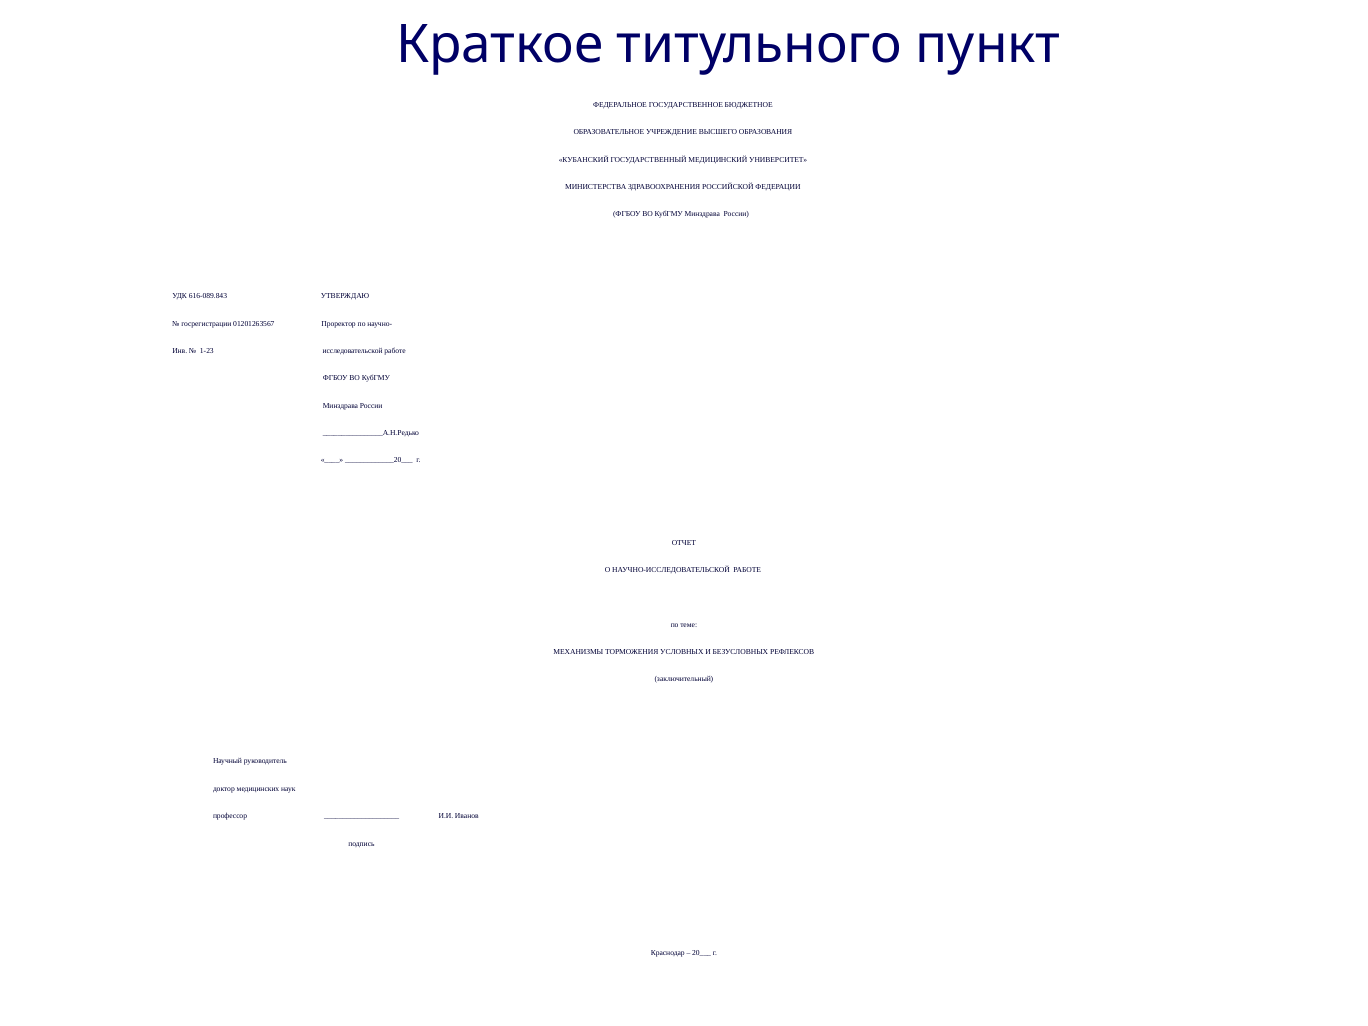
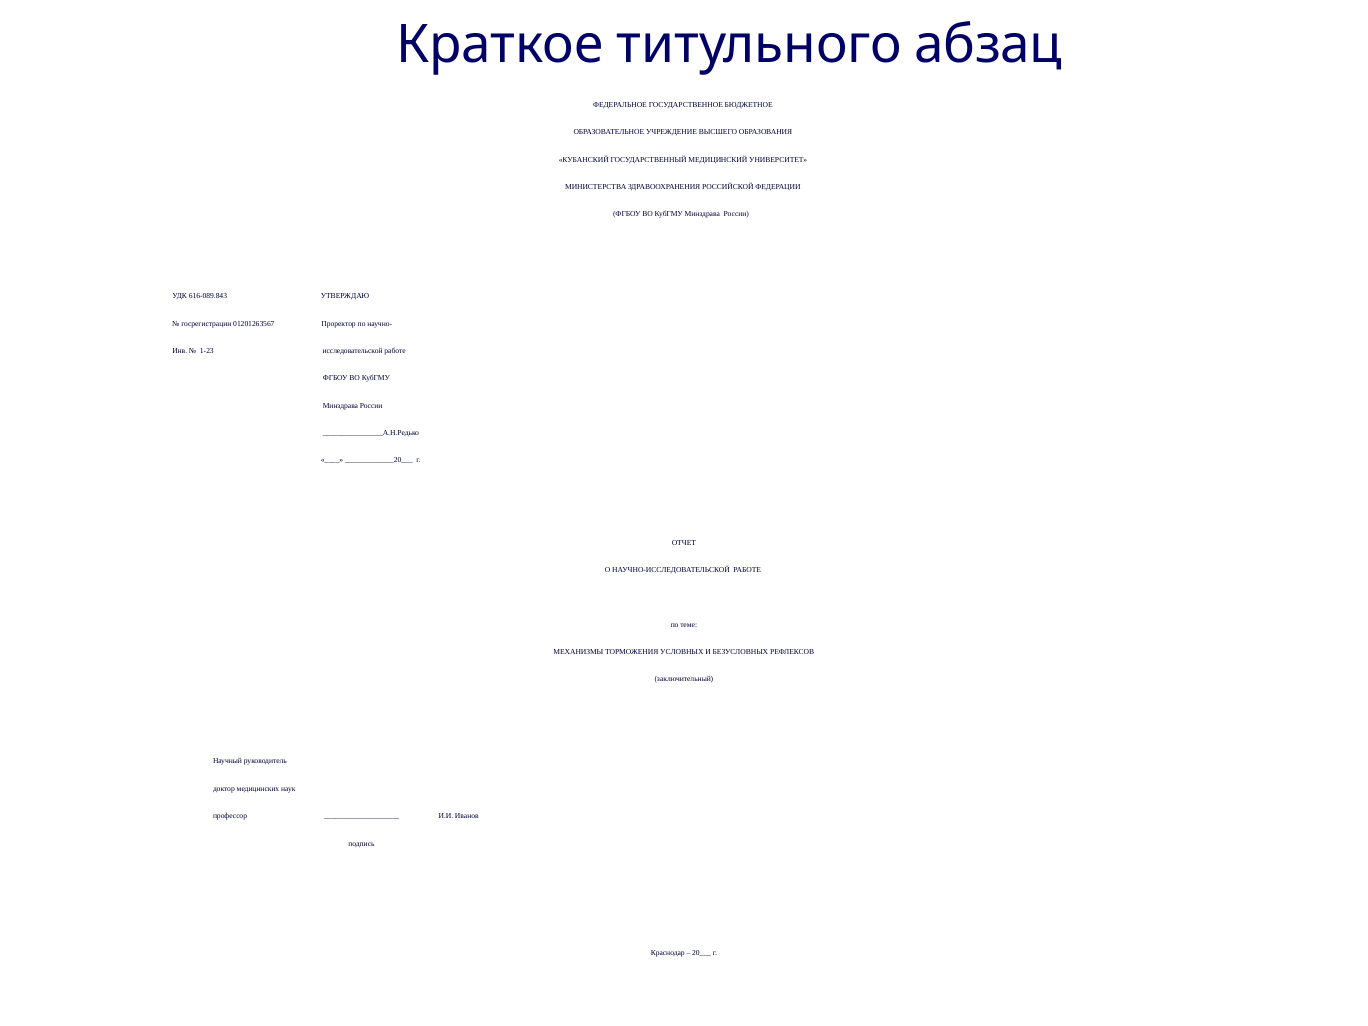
пункт: пункт -> абзац (988, 45)
